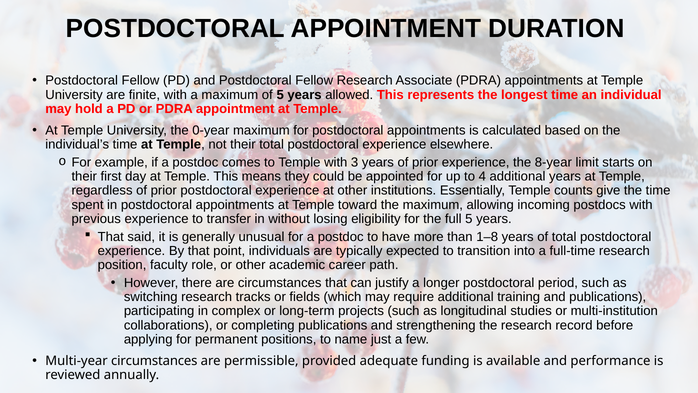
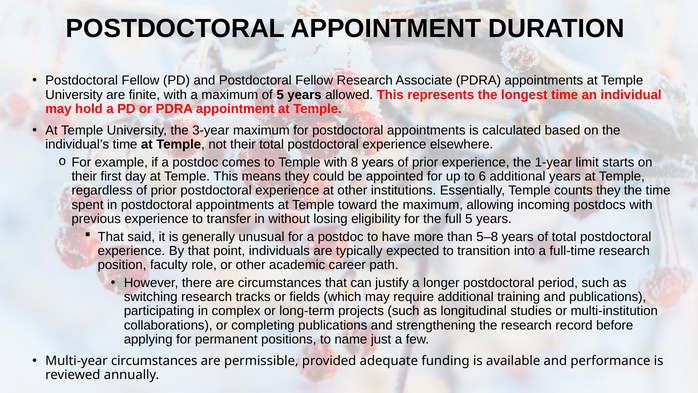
0-year: 0-year -> 3-year (211, 130)
3: 3 -> 8 (355, 162)
8-year: 8-year -> 1-year (553, 162)
4: 4 -> 6 (482, 176)
counts give: give -> they (608, 190)
1–8: 1–8 -> 5–8 (487, 236)
